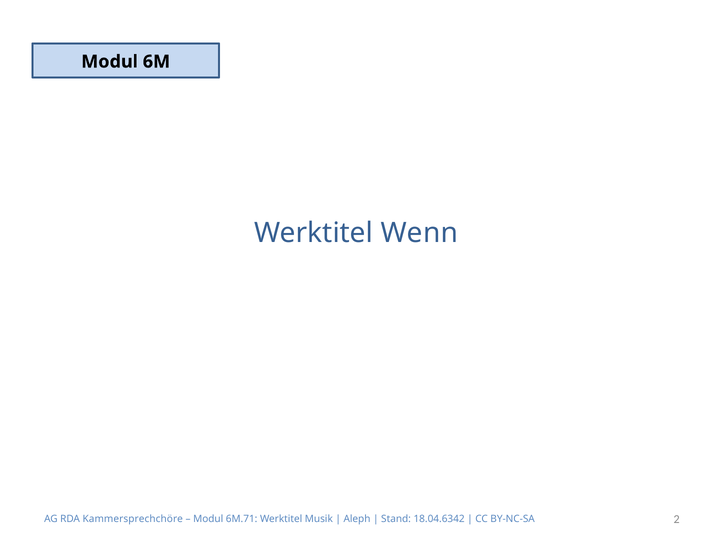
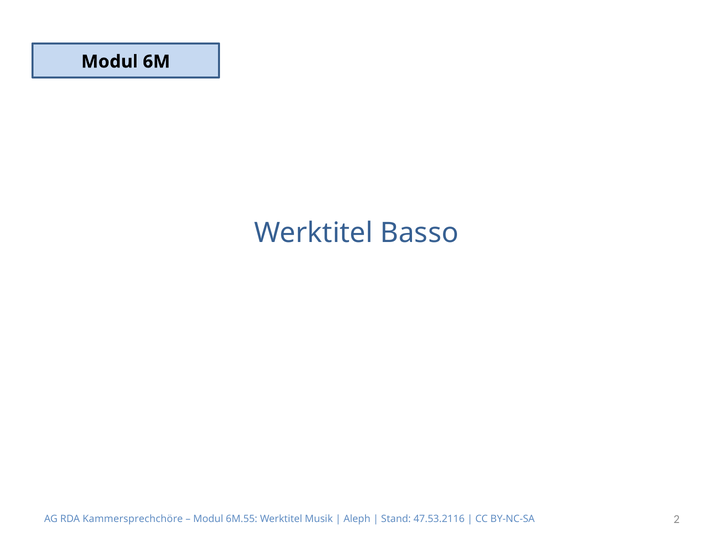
Wenn: Wenn -> Basso (419, 233)
6M.71: 6M.71 -> 6M.55 (242, 519)
18.04.6342: 18.04.6342 -> 47.53.2116 (439, 519)
